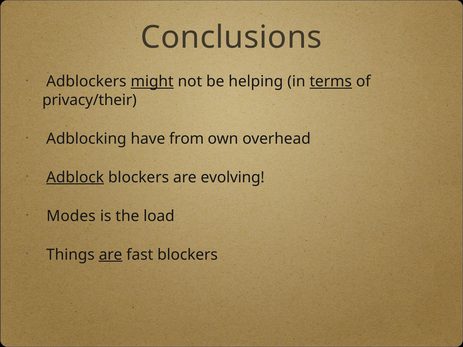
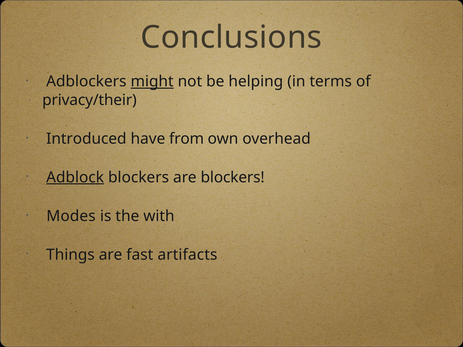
terms underline: present -> none (331, 82)
Adblocking: Adblocking -> Introduced (86, 139)
are evolving: evolving -> blockers (233, 177)
load: load -> with (159, 216)
are underline: present -> none (111, 255)
fast blockers: blockers -> artifacts (187, 255)
